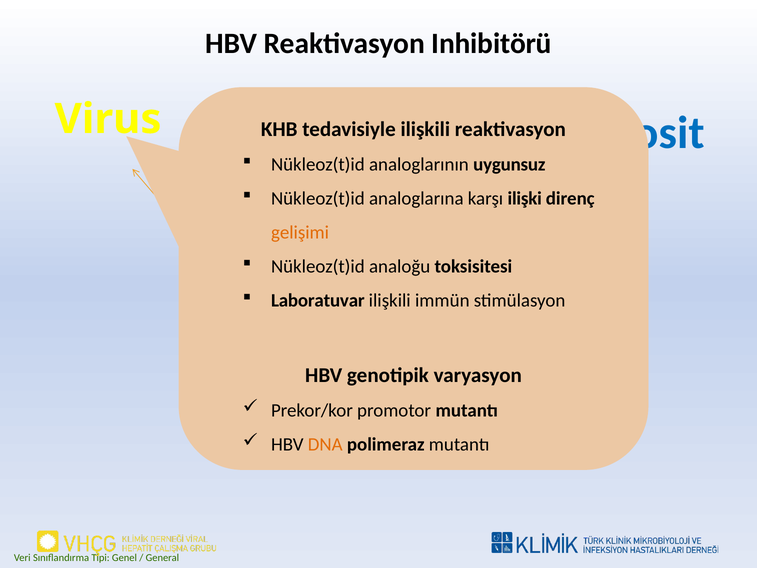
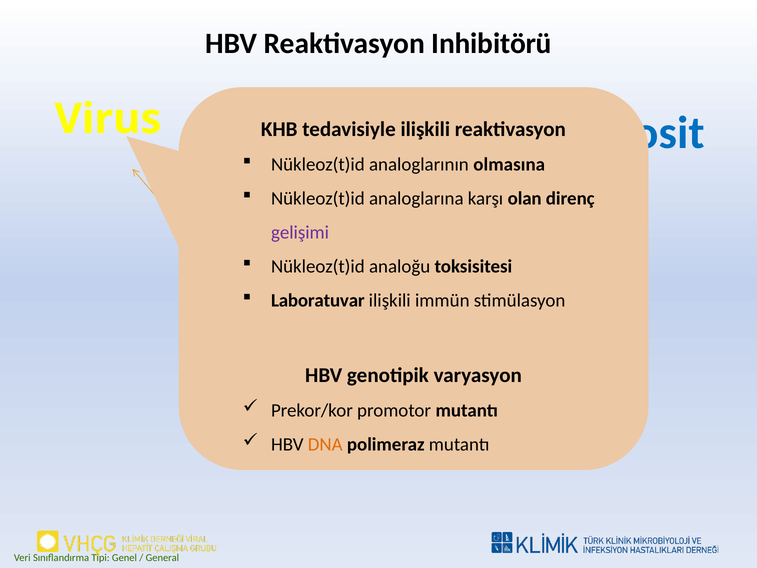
uygunsuz: uygunsuz -> olmasına (509, 164)
ilişki: ilişki -> olan (525, 198)
gelişimi colour: orange -> purple (300, 232)
